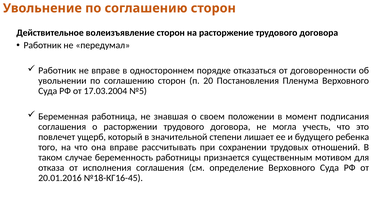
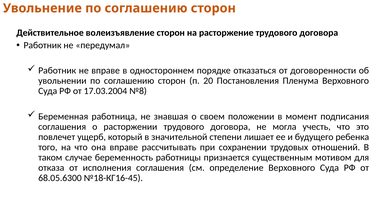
№5: №5 -> №8 (138, 91)
20.01.2016: 20.01.2016 -> 68.05.6300 (60, 178)
